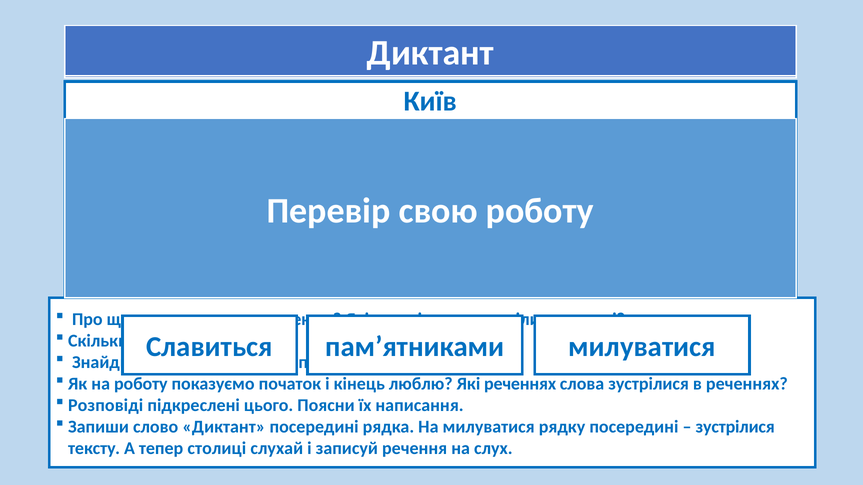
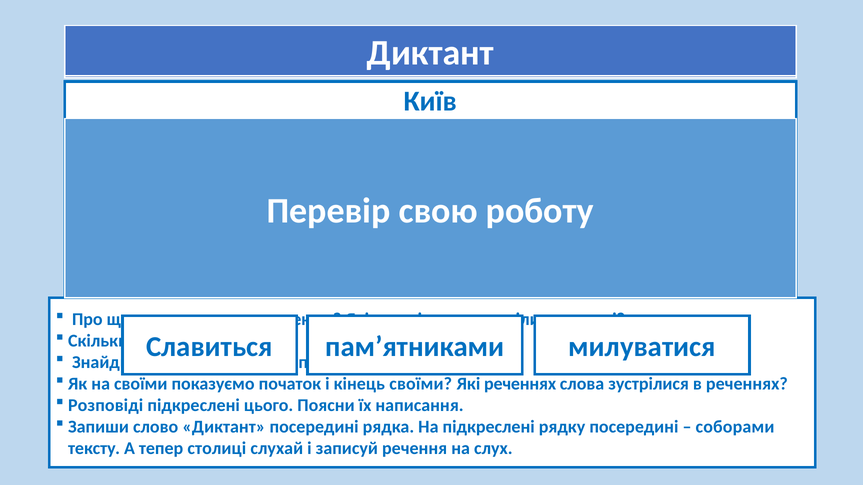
на роботу: роботу -> своїми (141, 384)
кінець люблю: люблю -> своїми (421, 384)
На милуватися: милуватися -> підкреслені (489, 427)
зустрілися: зустрілися -> соборами (735, 427)
